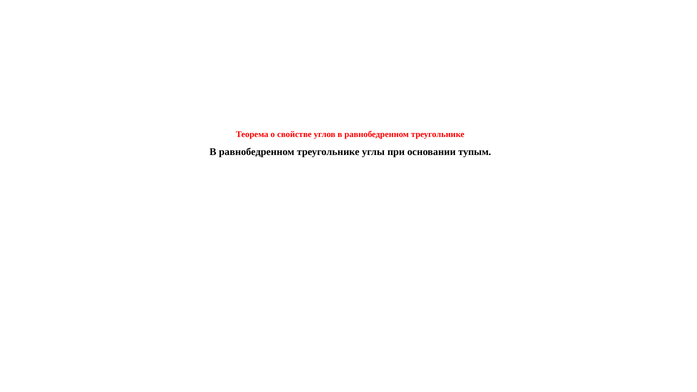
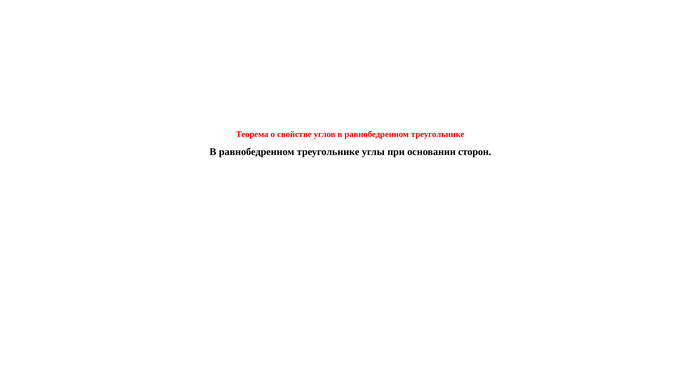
тупым: тупым -> сторон (475, 152)
